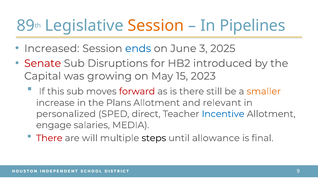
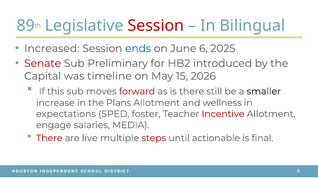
Session colour: orange -> red (156, 26)
Pipelines: Pipelines -> Bilingual (252, 26)
3: 3 -> 6 (203, 48)
Disruptions: Disruptions -> Preliminary (118, 63)
growing: growing -> timeline (109, 76)
2023: 2023 -> 2026 (203, 76)
smaller colour: orange -> black (264, 91)
relevant: relevant -> wellness (222, 103)
personalized: personalized -> expectations (66, 114)
direct: direct -> foster (146, 114)
Incentive colour: blue -> red (223, 114)
will: will -> live (90, 138)
steps colour: black -> red (154, 138)
allowance: allowance -> actionable (216, 138)
